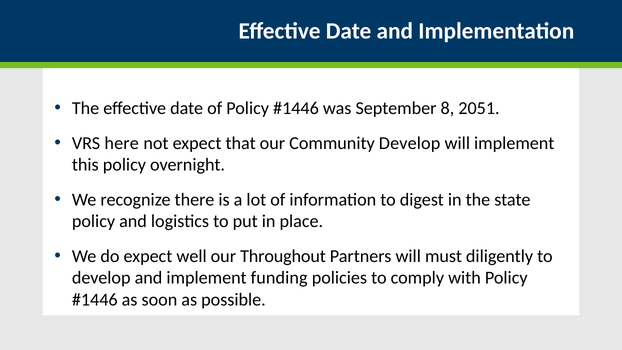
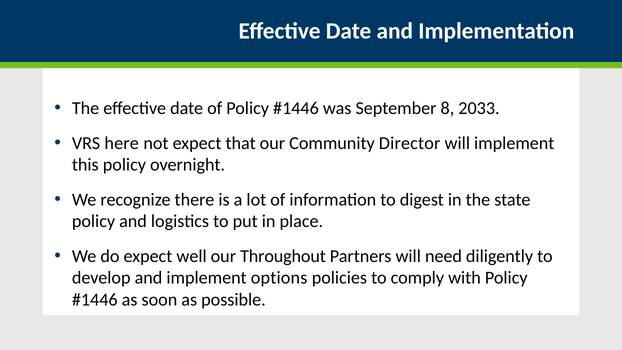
2051: 2051 -> 2033 (479, 108)
Community Develop: Develop -> Director (410, 143)
must: must -> need (443, 256)
funding: funding -> options (279, 278)
